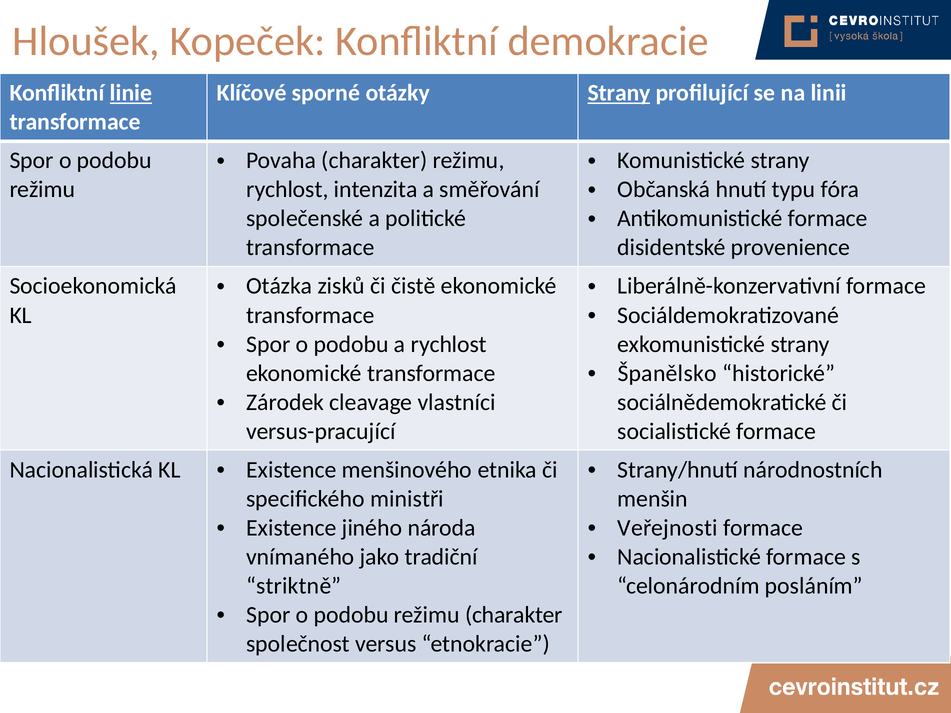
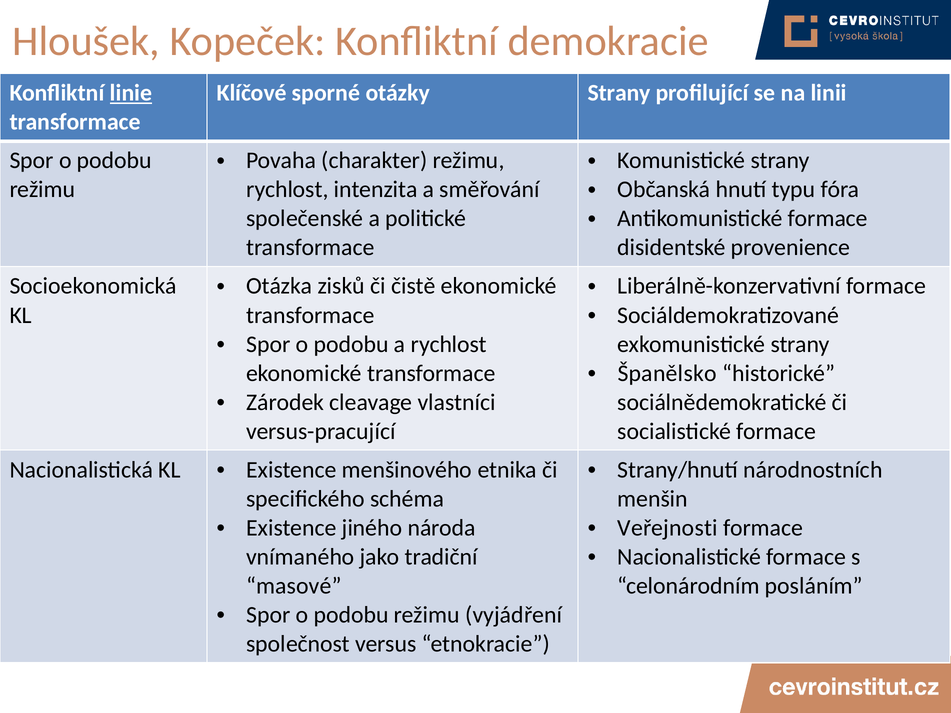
Strany underline: present -> none (619, 93)
ministři: ministři -> schéma (407, 499)
striktně: striktně -> masové (294, 586)
režimu charakter: charakter -> vyjádření (514, 615)
